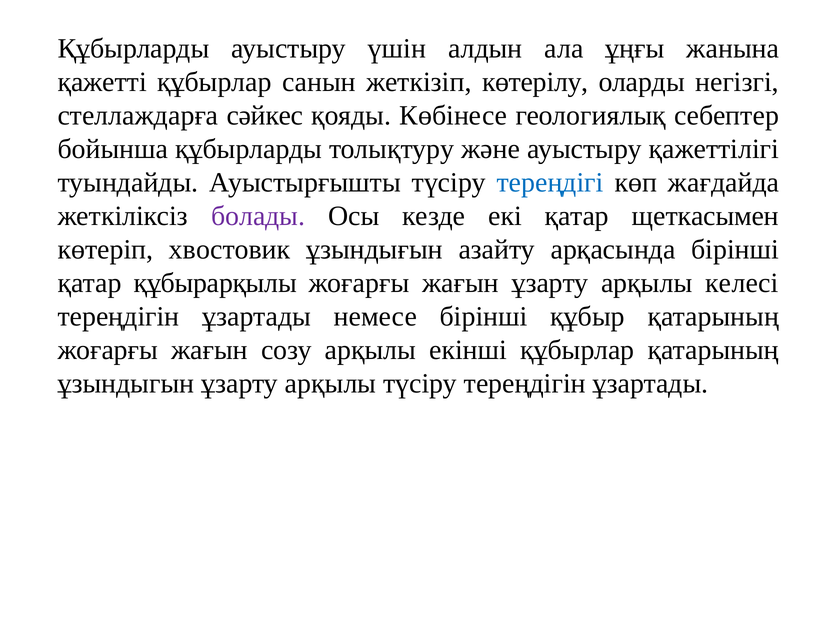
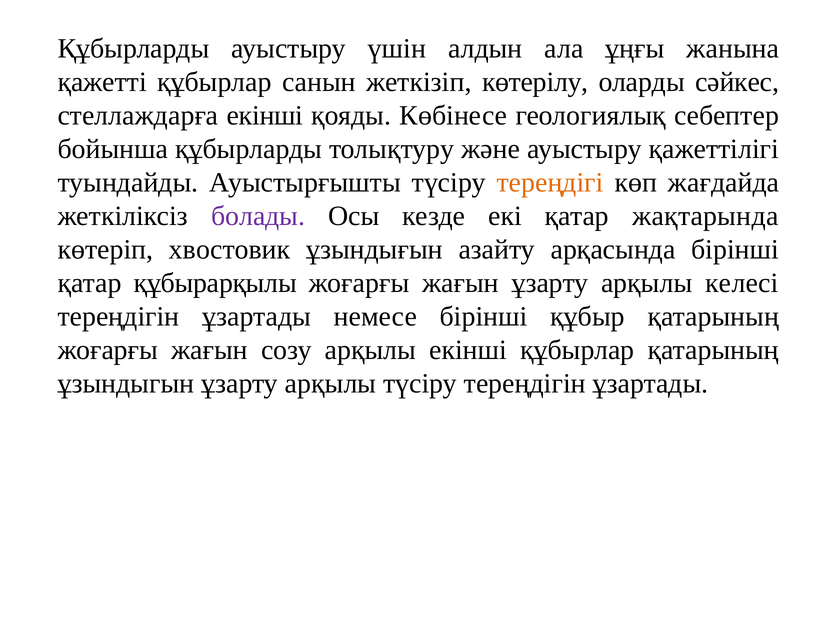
негізгі: негізгі -> сәйкес (737, 82)
стеллаждарға сәйкес: сәйкес -> екінші (265, 116)
тереңдігі colour: blue -> orange (550, 183)
щеткасымен: щеткасымен -> жақтарында (705, 216)
